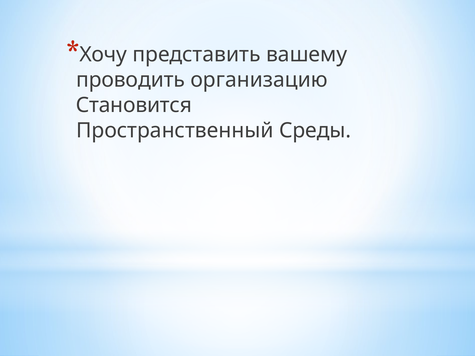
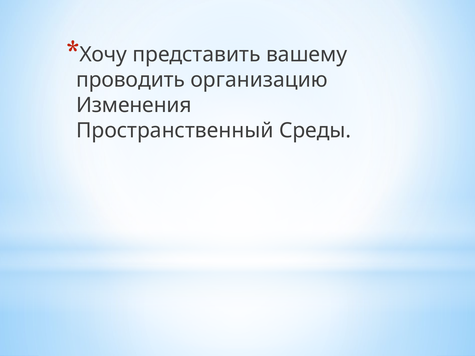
Становится: Становится -> Изменения (134, 105)
